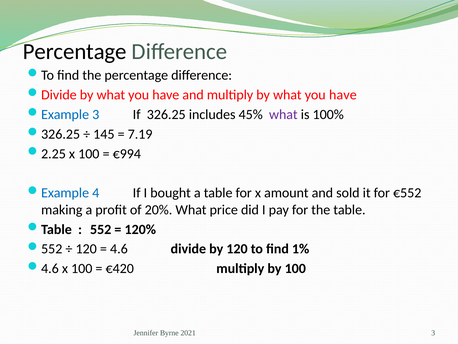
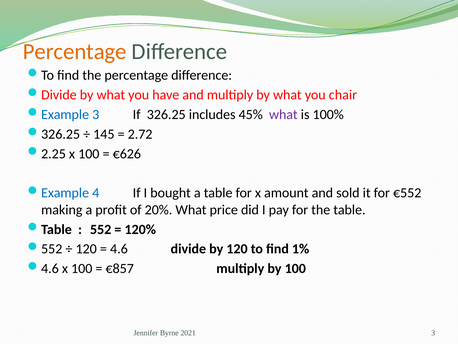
Percentage colour: black -> orange (75, 51)
have: have -> chair (343, 95)
7.19: 7.19 -> 2.72 (140, 134)
€994: €994 -> €626 (127, 154)
€420: €420 -> €857 (120, 268)
